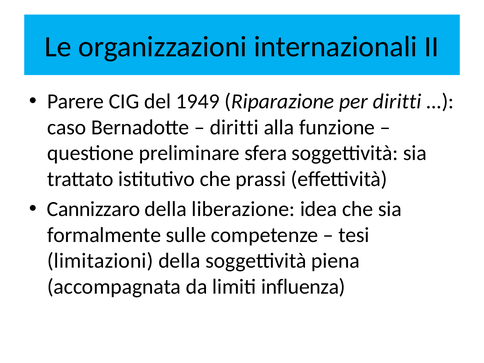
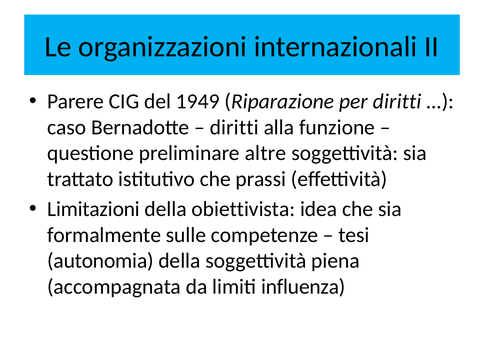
sfera: sfera -> altre (265, 153)
Cannizzaro: Cannizzaro -> Limitazioni (94, 209)
liberazione: liberazione -> obiettivista (243, 209)
limitazioni: limitazioni -> autonomia (100, 261)
